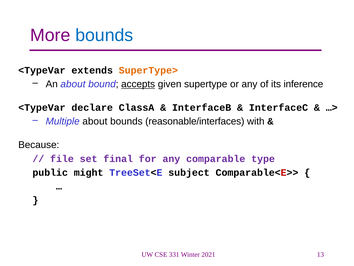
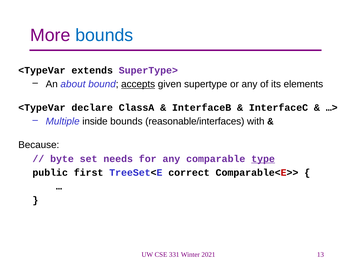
SuperType> colour: orange -> purple (148, 70)
inference: inference -> elements (303, 84)
Multiple about: about -> inside (95, 121)
file: file -> byte (62, 158)
final: final -> needs (118, 158)
type underline: none -> present (263, 158)
might: might -> first (89, 172)
subject: subject -> correct (189, 172)
